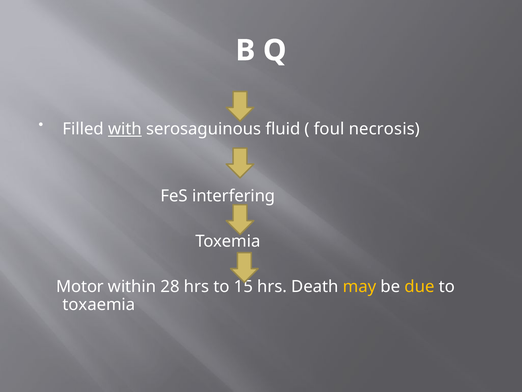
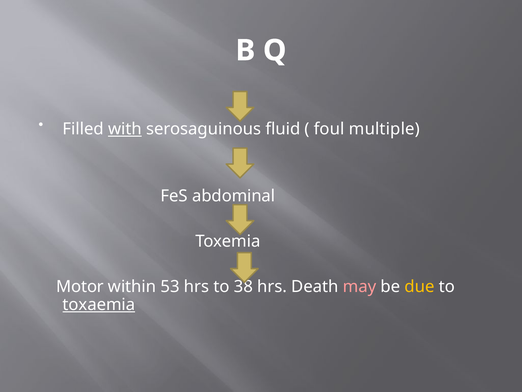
necrosis: necrosis -> multiple (384, 129)
interfering: interfering -> abdominal (234, 196)
28: 28 -> 53 (170, 286)
15: 15 -> 38 (243, 286)
may colour: yellow -> pink (360, 286)
toxaemia underline: none -> present (99, 304)
